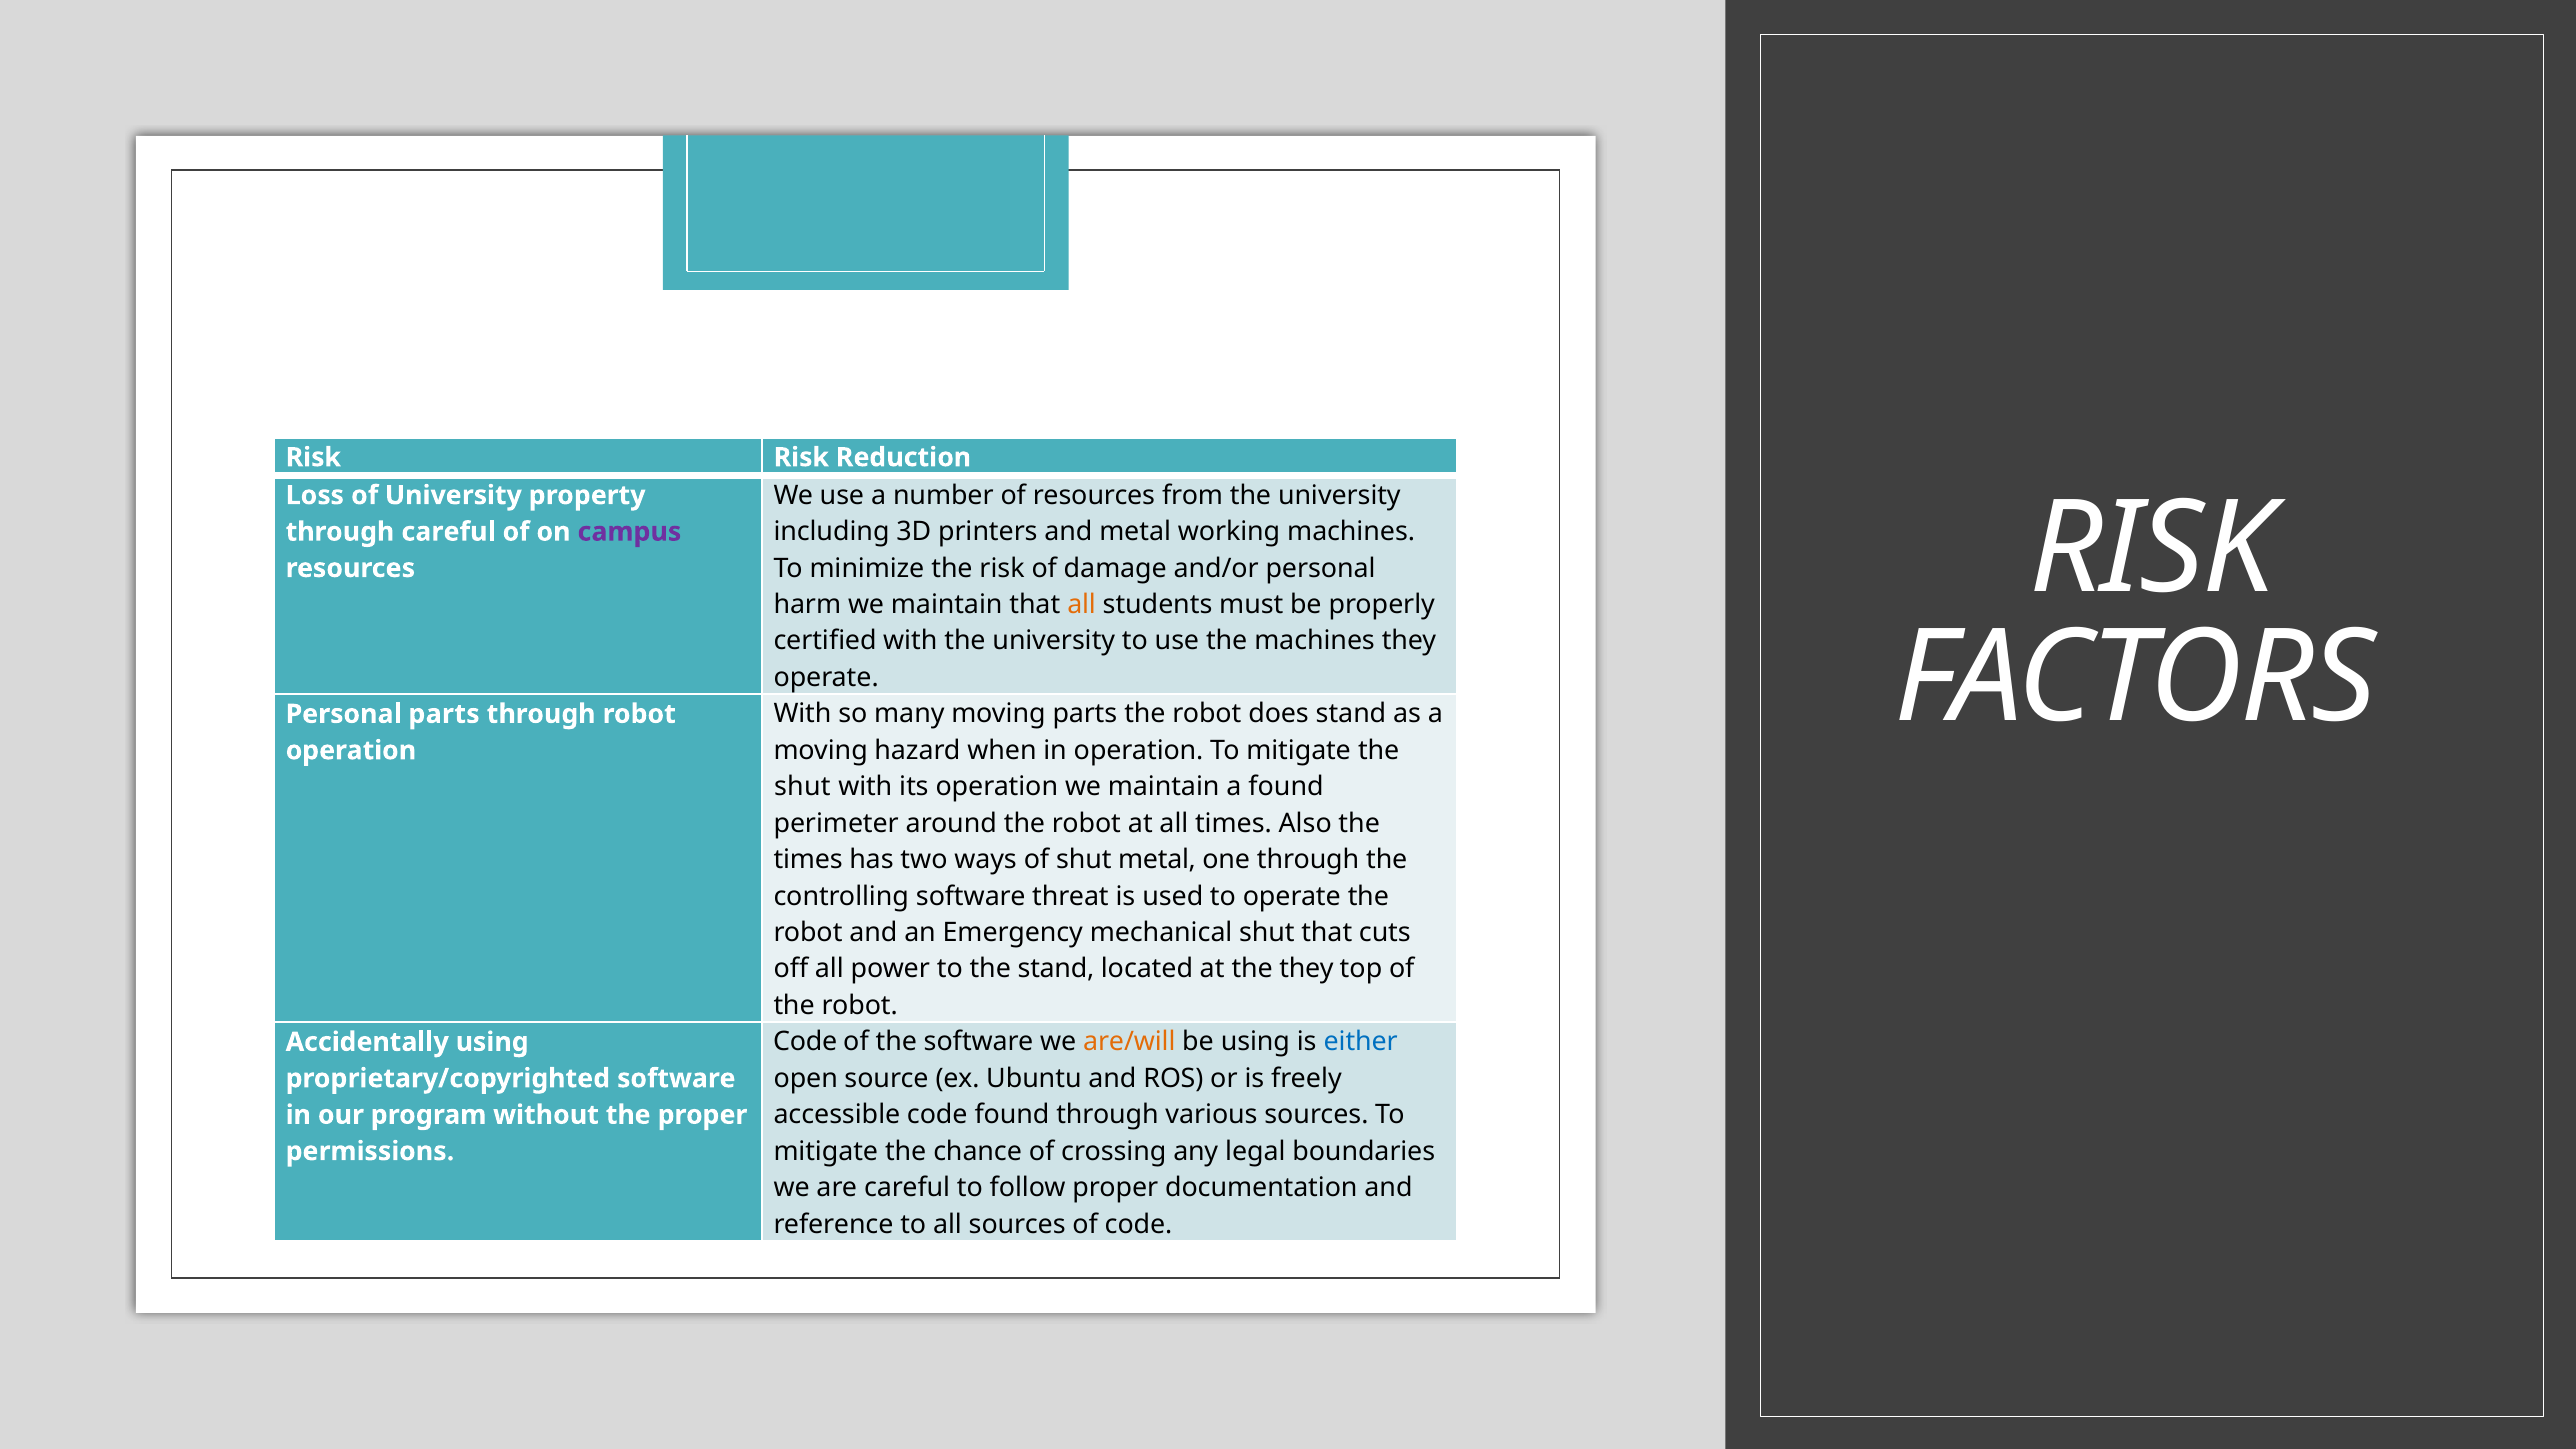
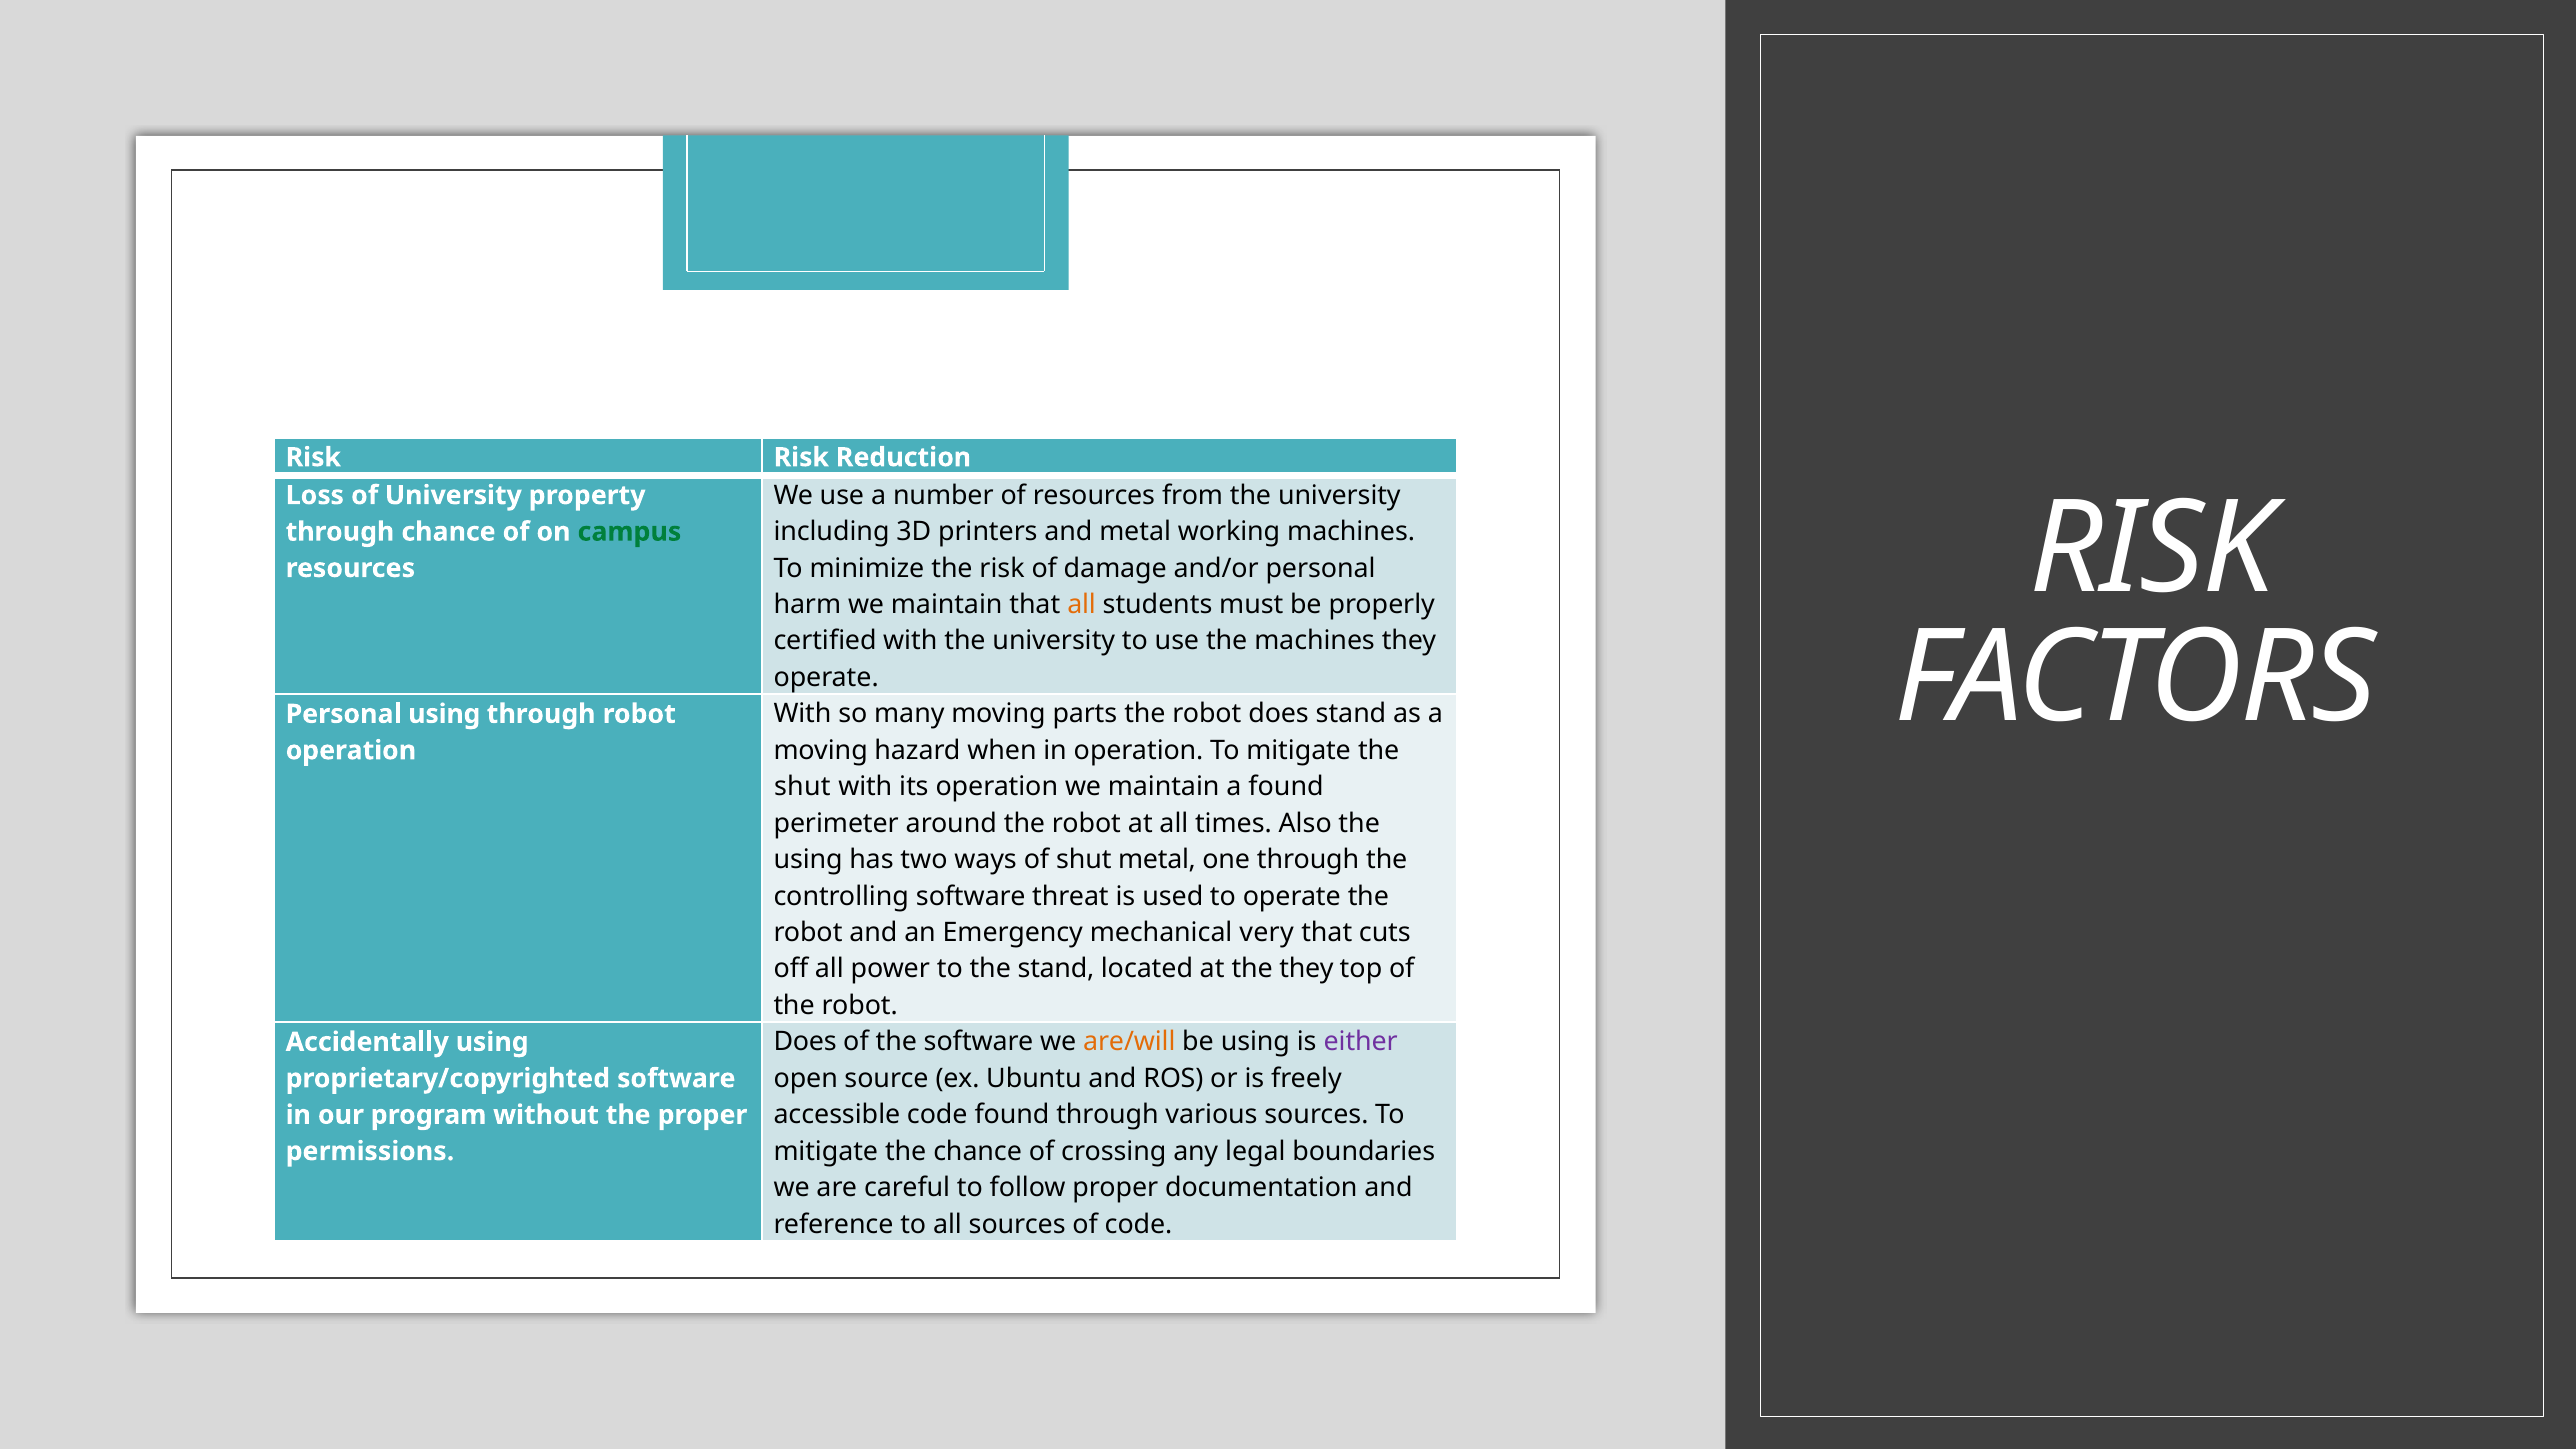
through careful: careful -> chance (449, 532)
campus colour: purple -> green (629, 532)
Personal parts: parts -> using (444, 714)
times: times -> using (808, 860)
mechanical shut: shut -> very (1267, 933)
Code: Code -> Does (805, 1042)
either colour: blue -> purple (1361, 1042)
